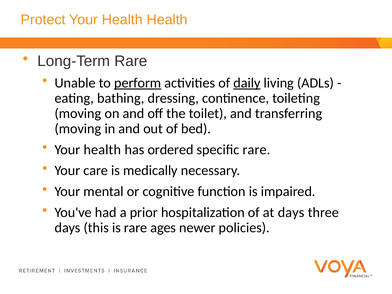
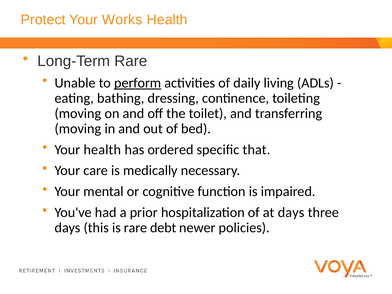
Protect Your Health: Health -> Works (122, 20)
daily underline: present -> none (247, 83)
specific rare: rare -> that (257, 150)
ages: ages -> debt (163, 228)
